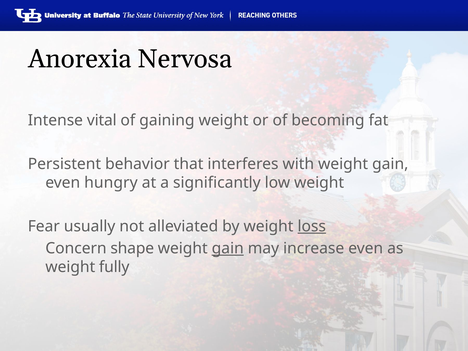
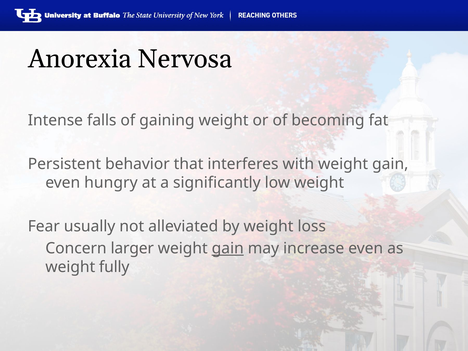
vital: vital -> falls (102, 120)
loss underline: present -> none (312, 226)
shape: shape -> larger (132, 248)
